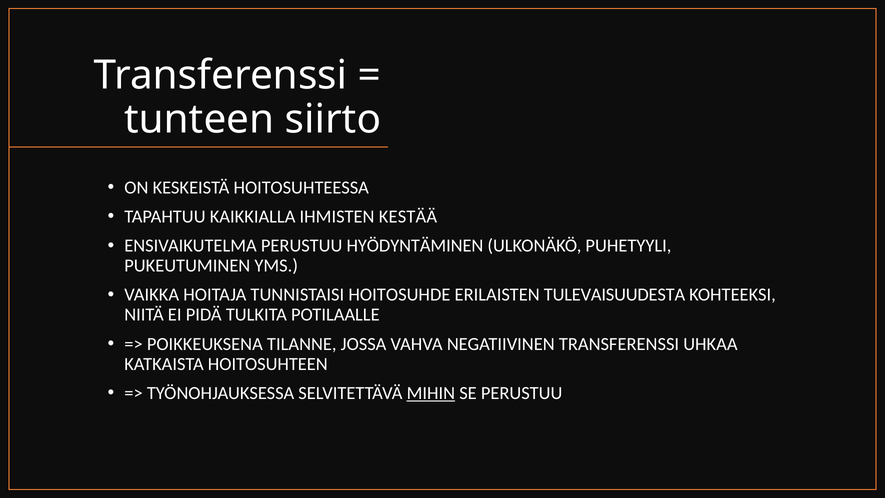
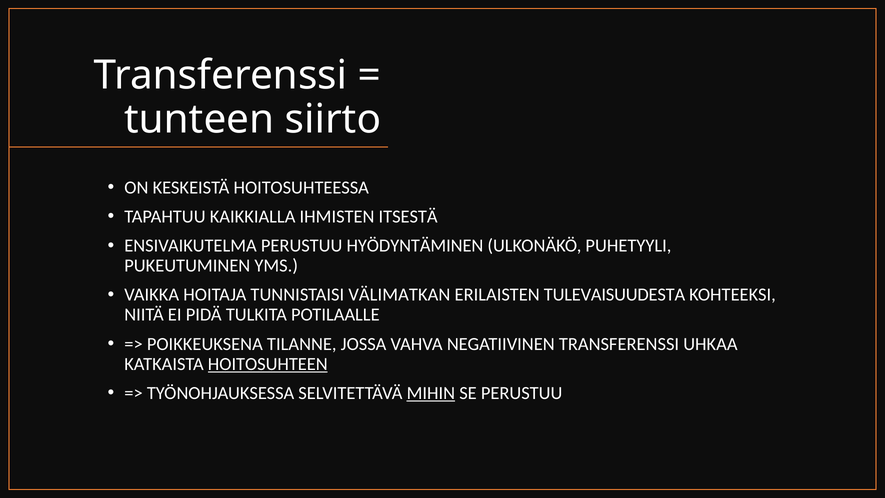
KESTÄÄ: KESTÄÄ -> ITSESTÄ (408, 217)
HOITOSUHDE: HOITOSUHDE -> VÄLIMATKAN (399, 295)
HOITOSUHTEEN underline: none -> present (268, 364)
